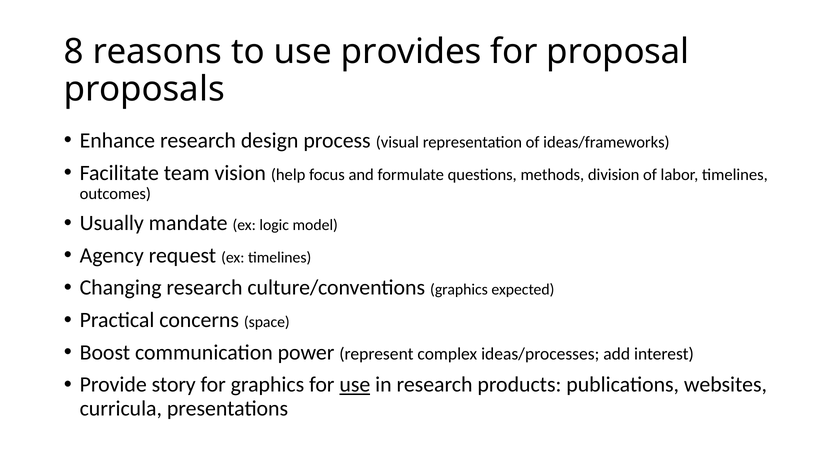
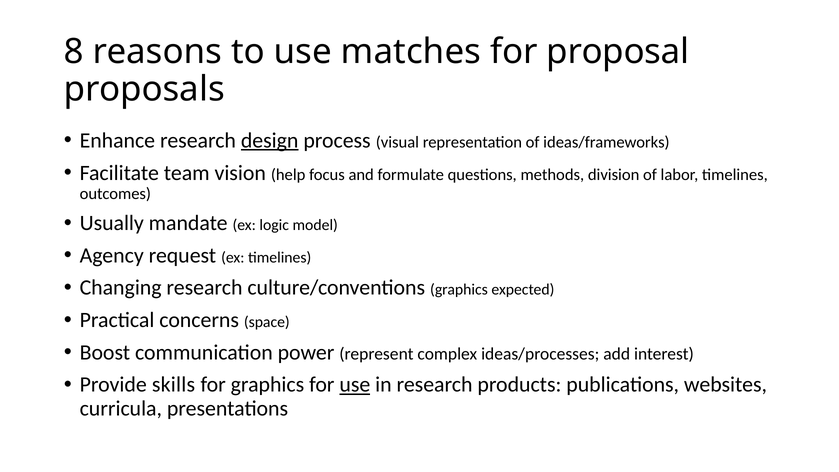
provides: provides -> matches (411, 52)
design underline: none -> present (270, 140)
story: story -> skills (173, 385)
